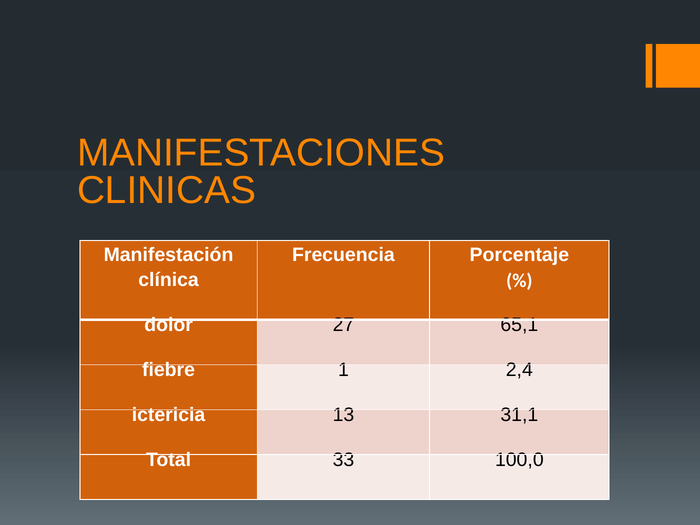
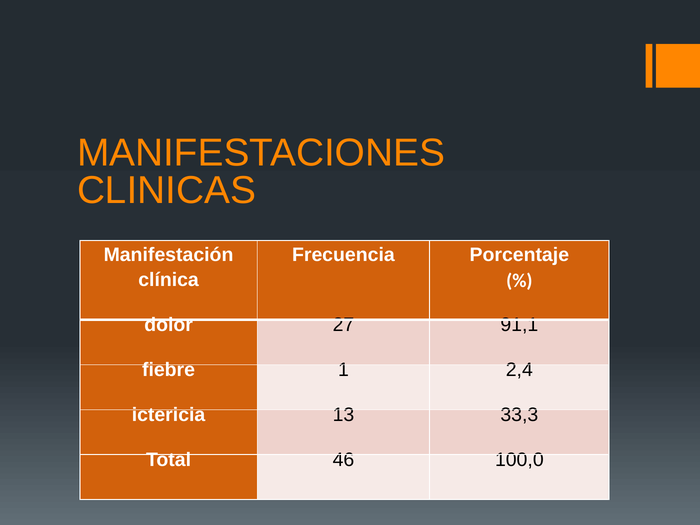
65,1: 65,1 -> 91,1 (519, 325)
31,1: 31,1 -> 33,3 (519, 415)
33: 33 -> 46 (343, 460)
